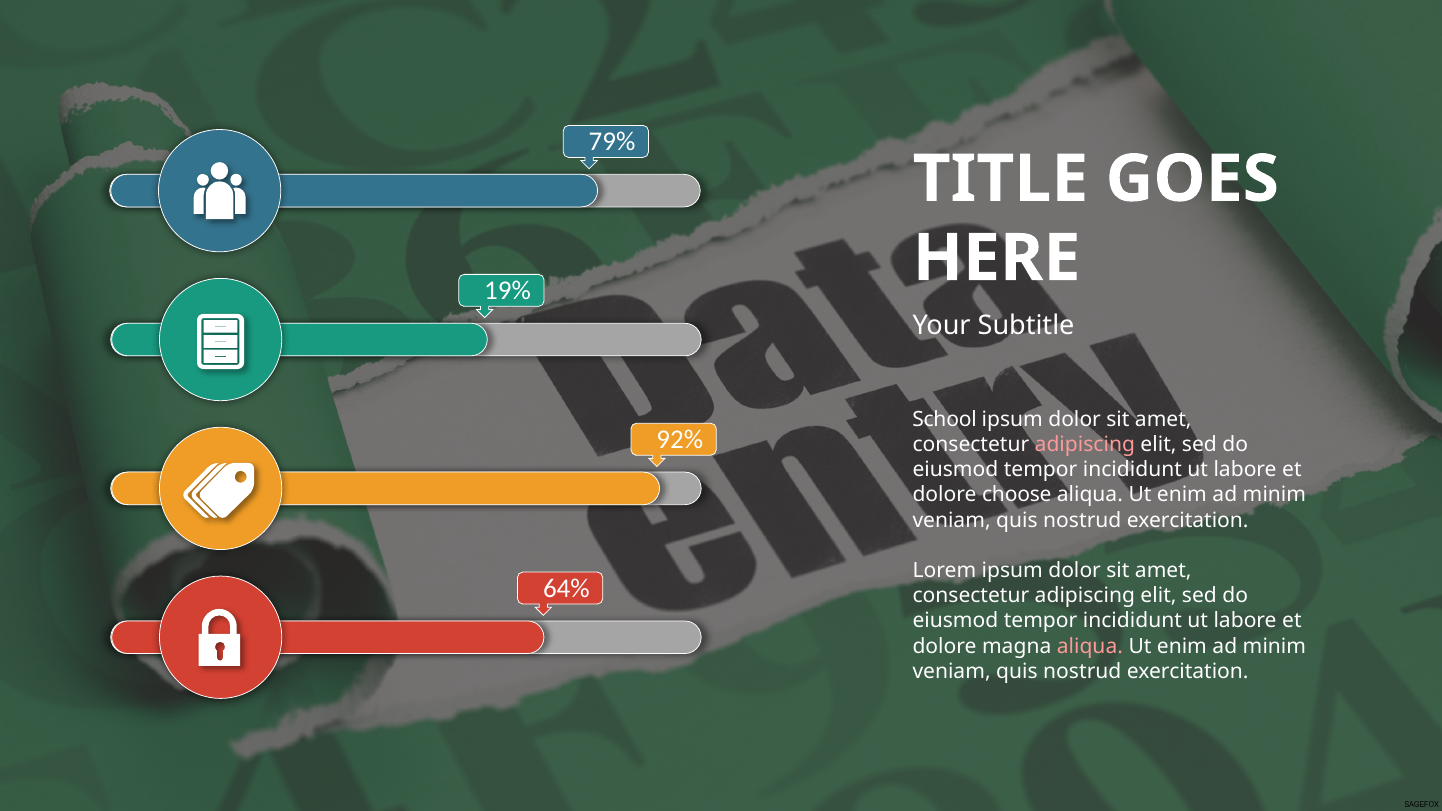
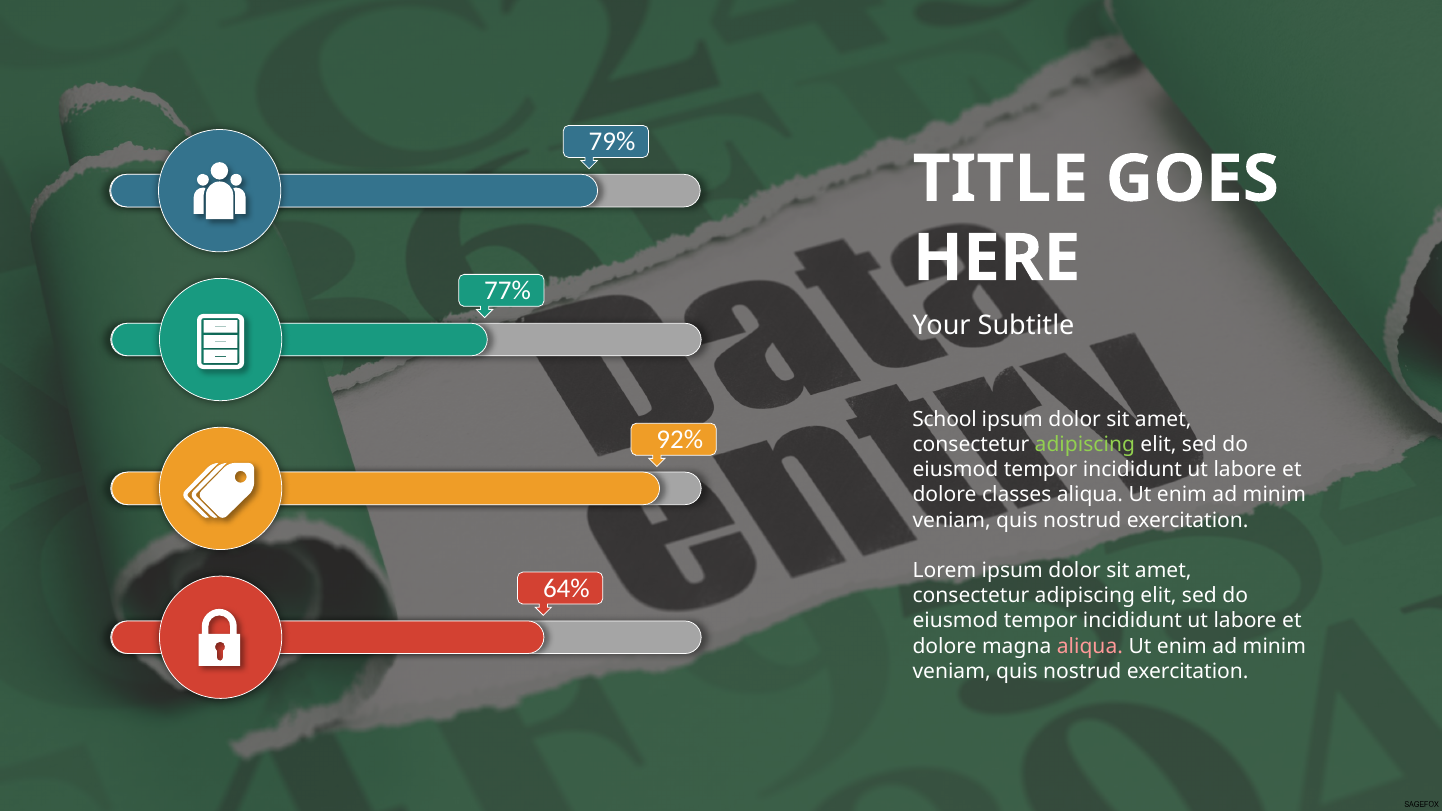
19%: 19% -> 77% (508, 291)
adipiscing colour: pink -> light green (1085, 444)
choose: choose -> classes (1017, 495)
